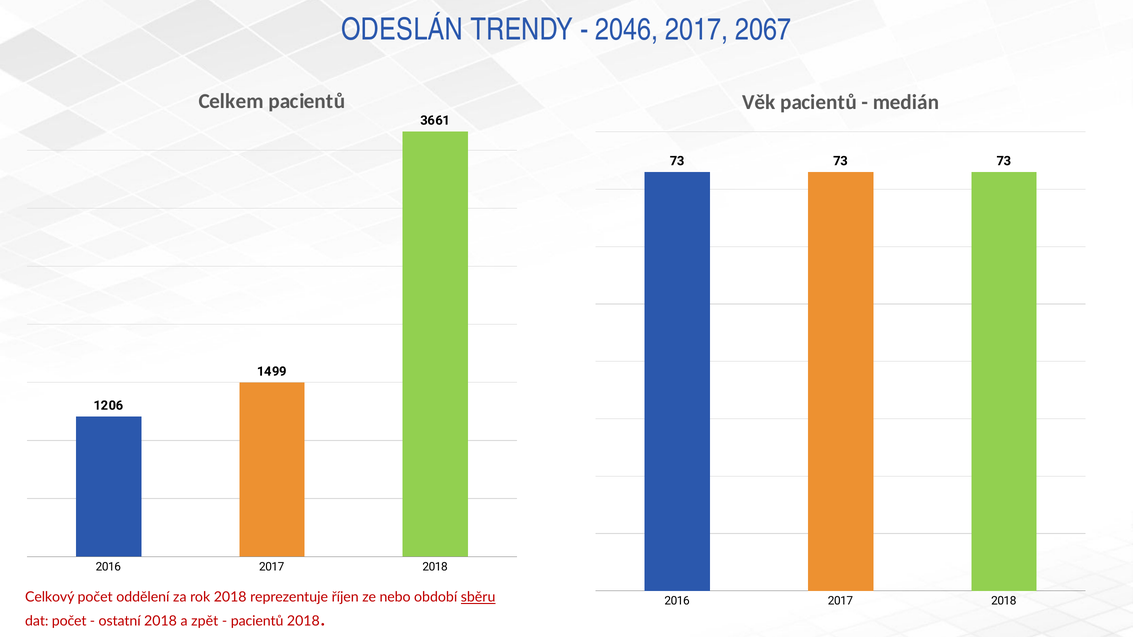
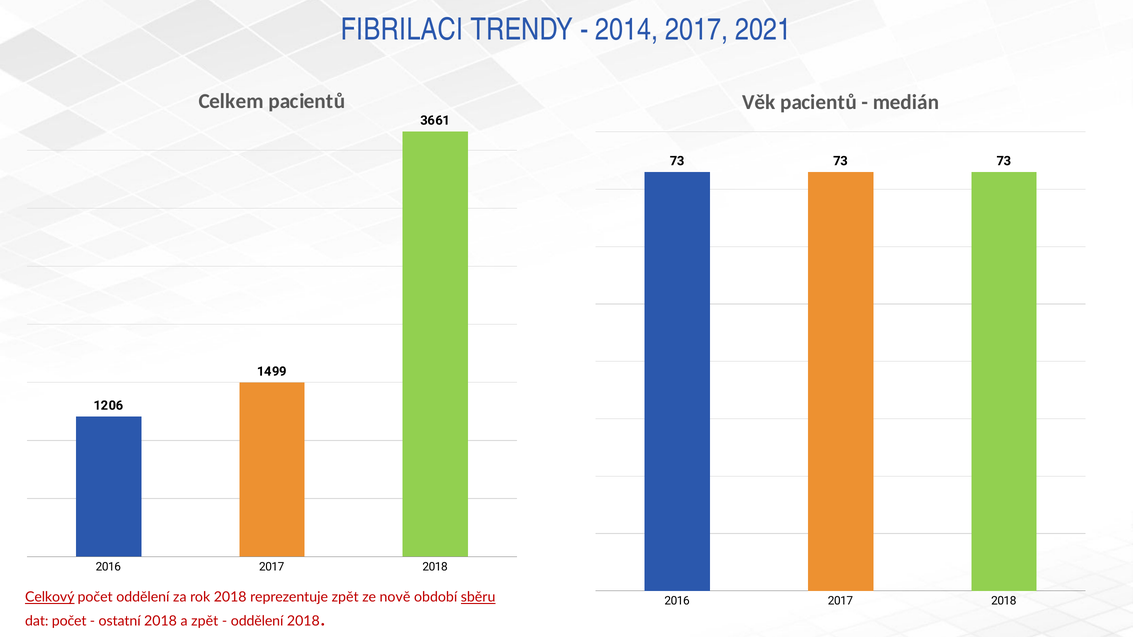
ODESLÁN: ODESLÁN -> FIBRILACI (402, 30)
2046: 2046 -> 2014 (627, 30)
2067: 2067 -> 2021 (763, 30)
Celkový underline: none -> present (50, 598)
reprezentuje říjen: říjen -> zpět (345, 598)
nebo: nebo -> nově (395, 598)
pacientů: pacientů -> oddělení (257, 622)
